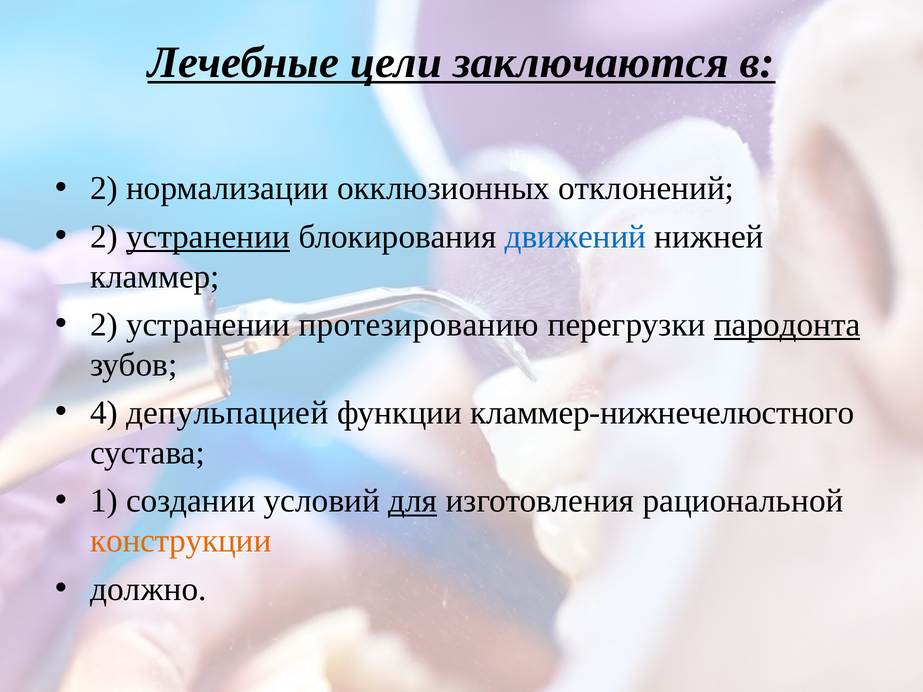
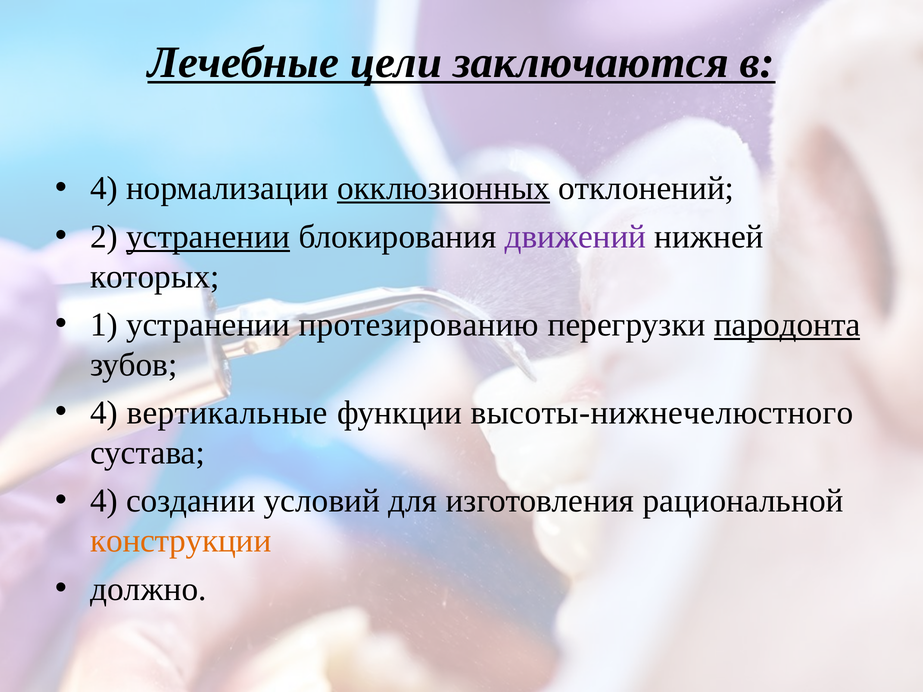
2: 2 -> 4 (104, 188)
окклюзионных underline: none -> present (444, 188)
движений colour: blue -> purple (575, 237)
кламмер: кламмер -> которых (155, 277)
2: 2 -> 1 (104, 325)
депульпацией: депульпацией -> вертикальные (227, 413)
кламмер-нижнечелюстного: кламмер-нижнечелюстного -> высоты-нижнечелюстного (662, 413)
1: 1 -> 4 (104, 501)
для underline: present -> none (413, 501)
